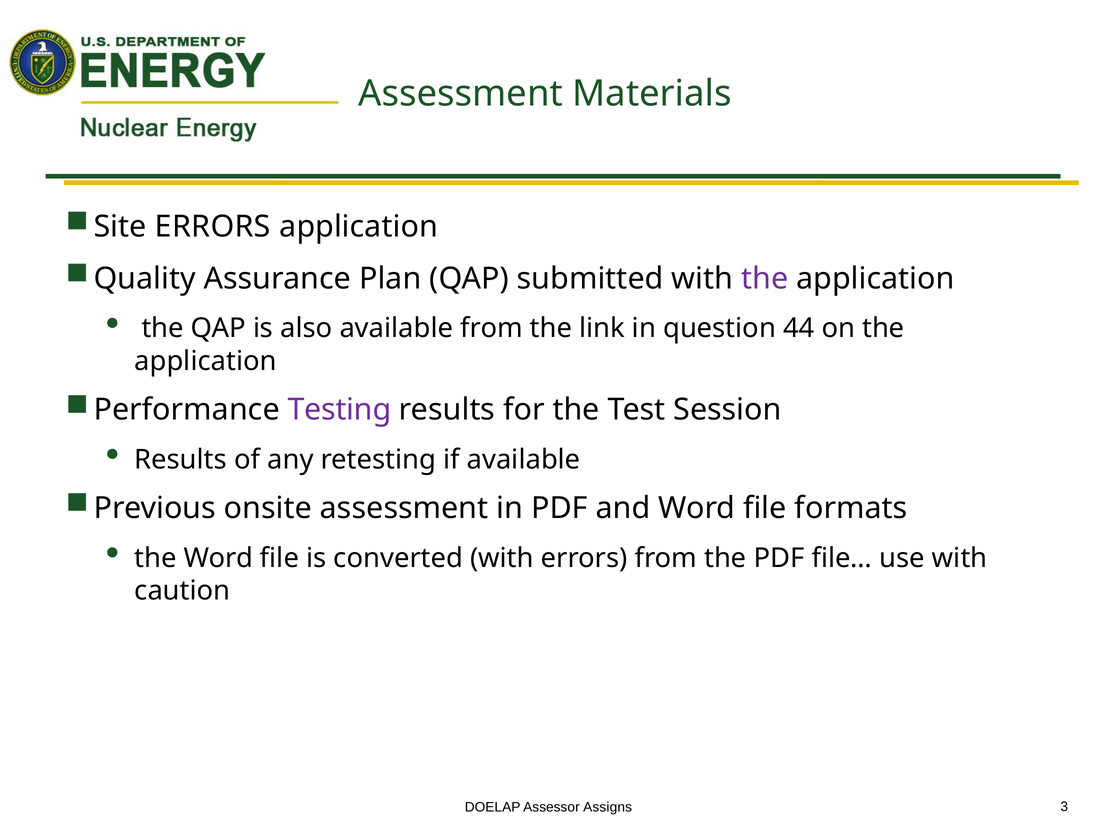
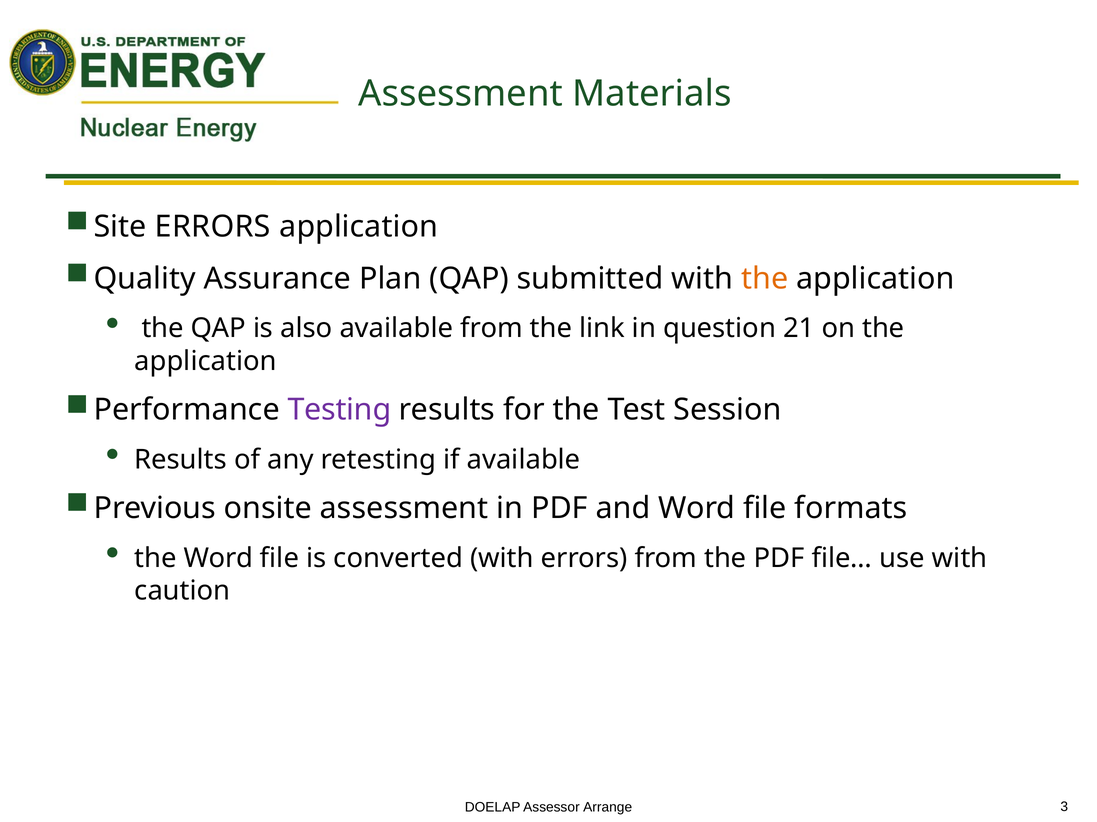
the colour: purple -> orange (765, 279)
44: 44 -> 21 (799, 329)
Assigns: Assigns -> Arrange (608, 808)
